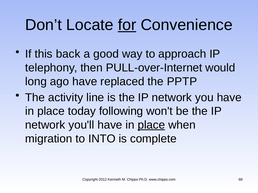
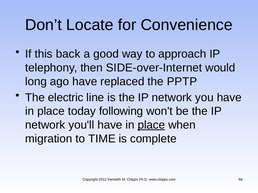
for underline: present -> none (127, 25)
PULL-over-Internet: PULL-over-Internet -> SIDE-over-Internet (154, 68)
activity: activity -> electric (66, 98)
INTO: INTO -> TIME (102, 139)
